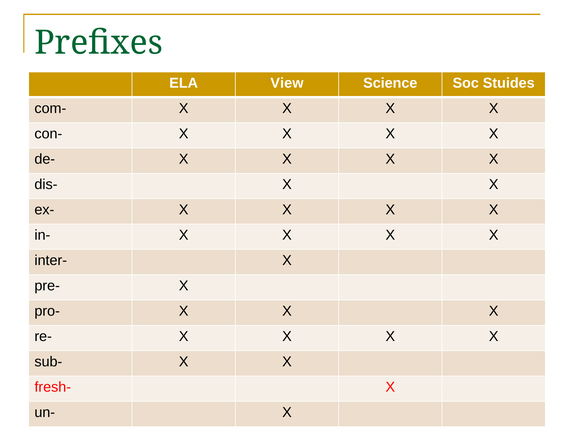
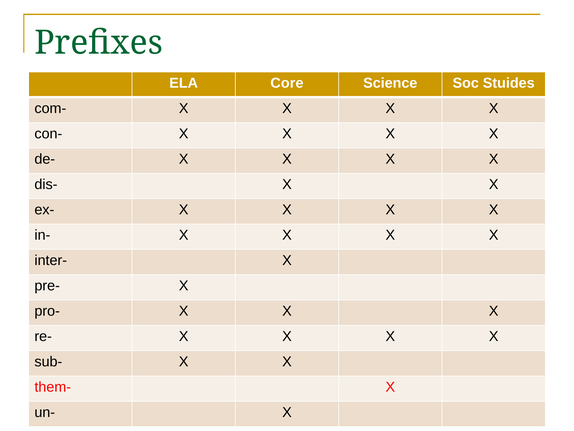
View: View -> Core (287, 83)
fresh-: fresh- -> them- (53, 387)
